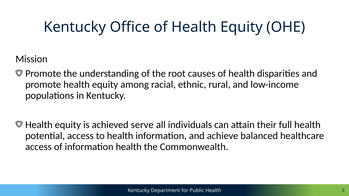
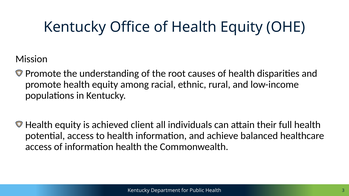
serve: serve -> client (142, 125)
